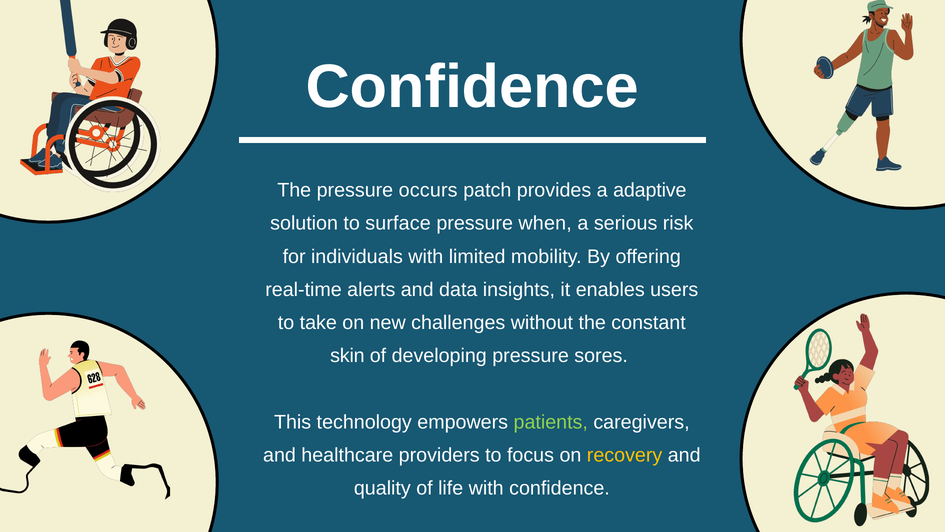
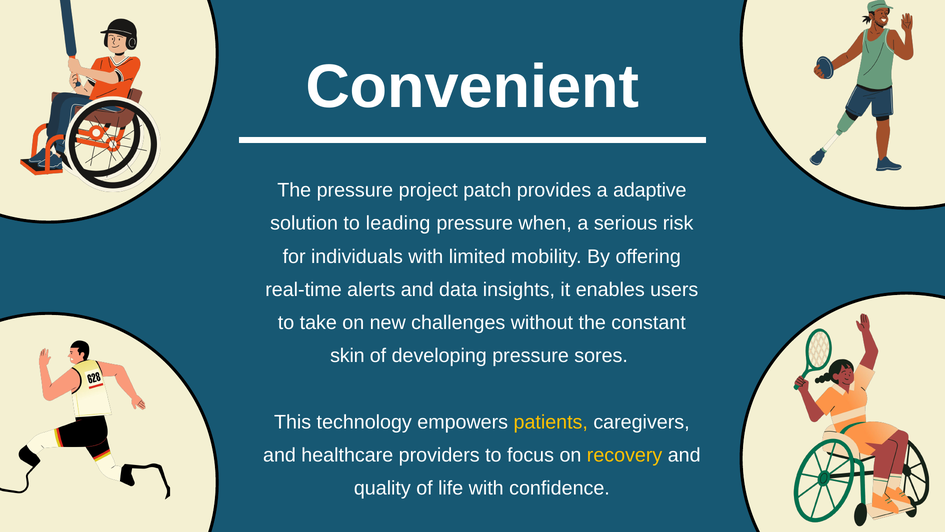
Confidence: Confidence -> Convenient (472, 87)
occurs: occurs -> project (428, 190)
surface: surface -> leading (398, 223)
patients colour: light green -> yellow (551, 422)
